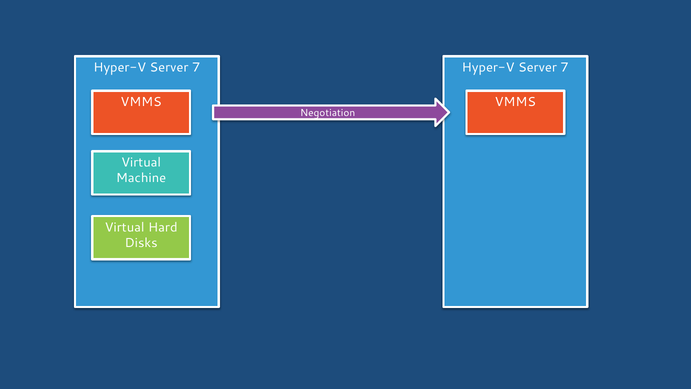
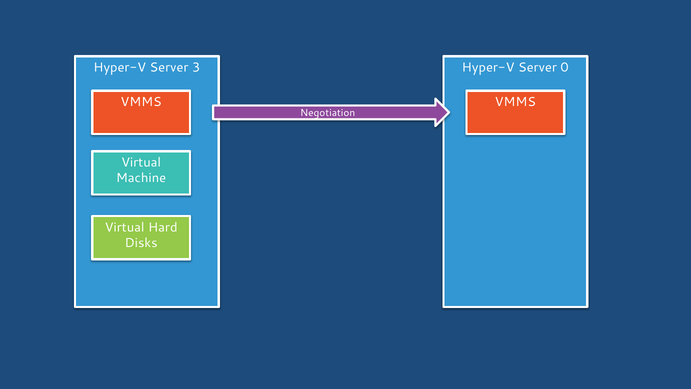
7: 7 -> 3 (196, 67)
7: 7 -> 0 (565, 67)
